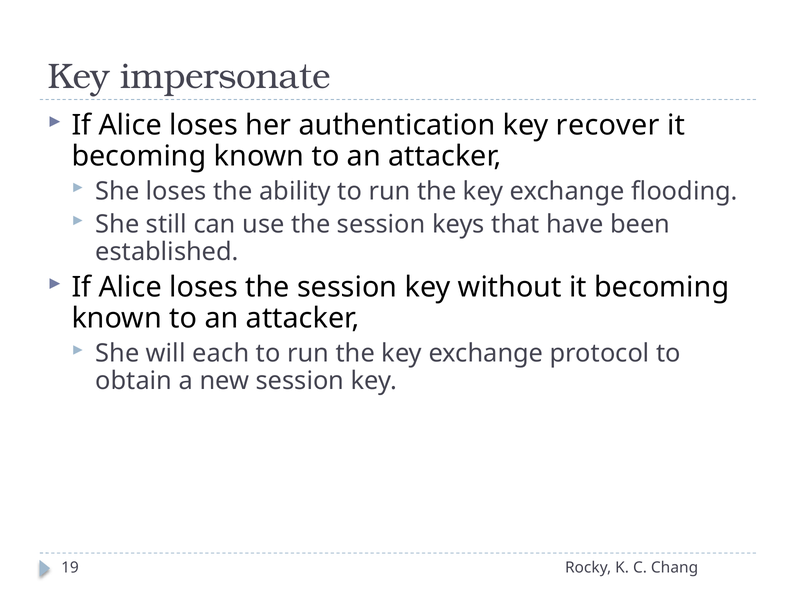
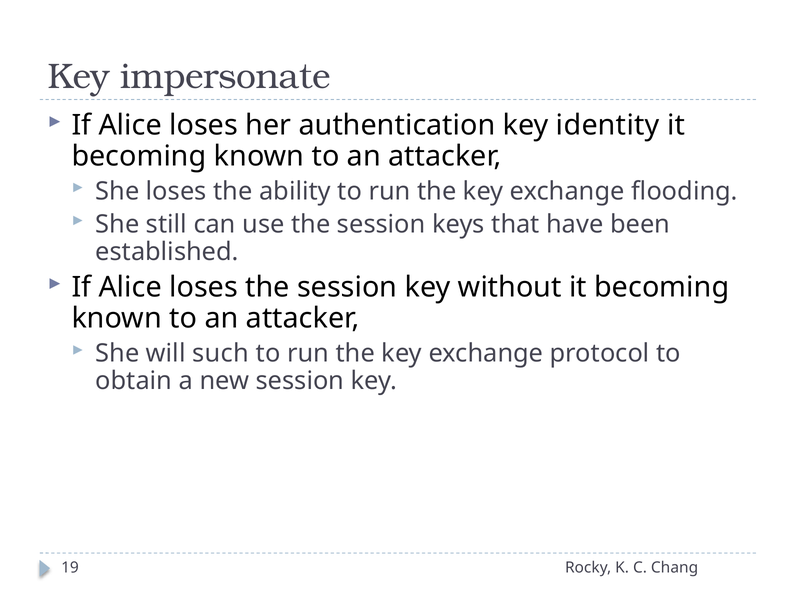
recover: recover -> identity (608, 125)
each: each -> such (221, 353)
